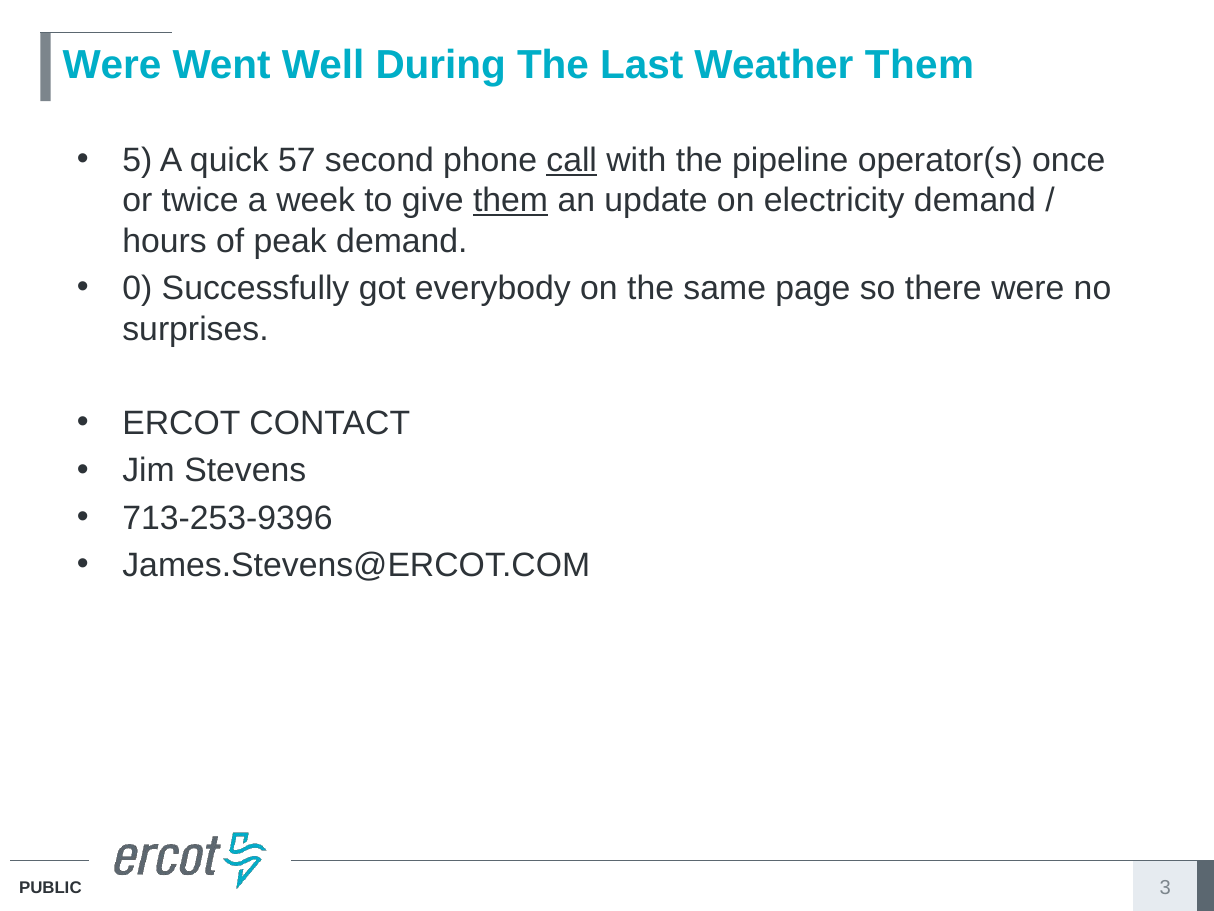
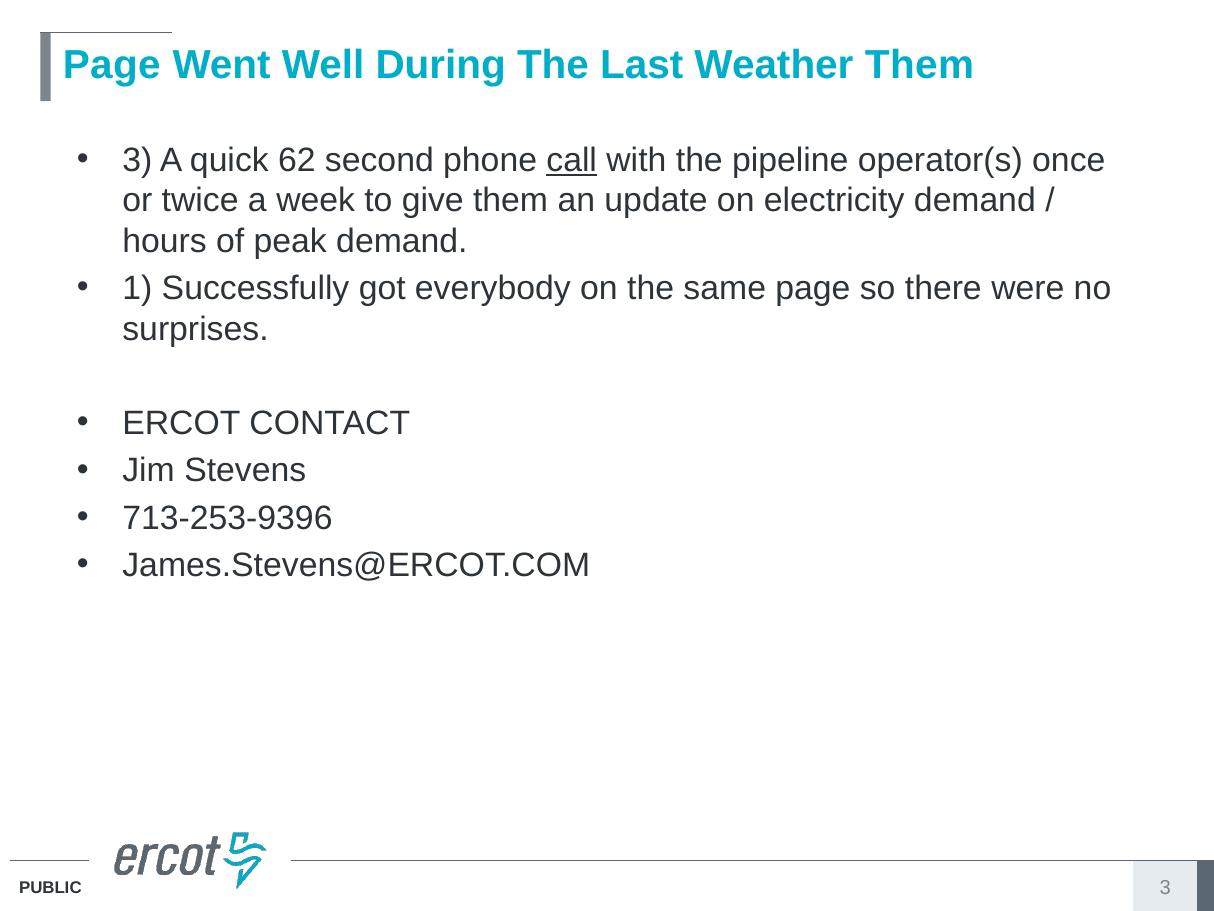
Were: Were -> Page (112, 65)
5: 5 -> 3 (137, 160)
57: 57 -> 62 (297, 160)
them underline: present -> none (511, 201)
0: 0 -> 1 (137, 288)
